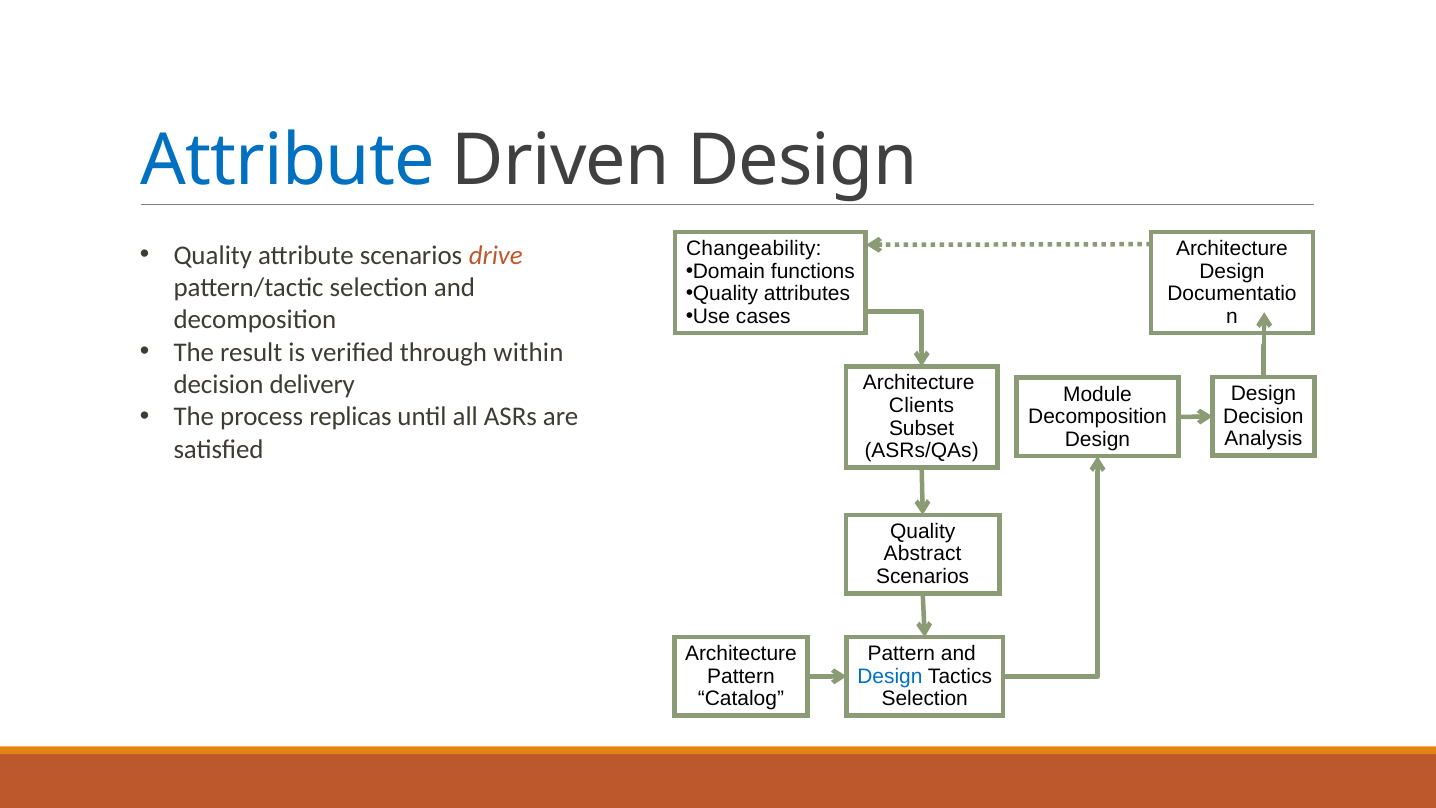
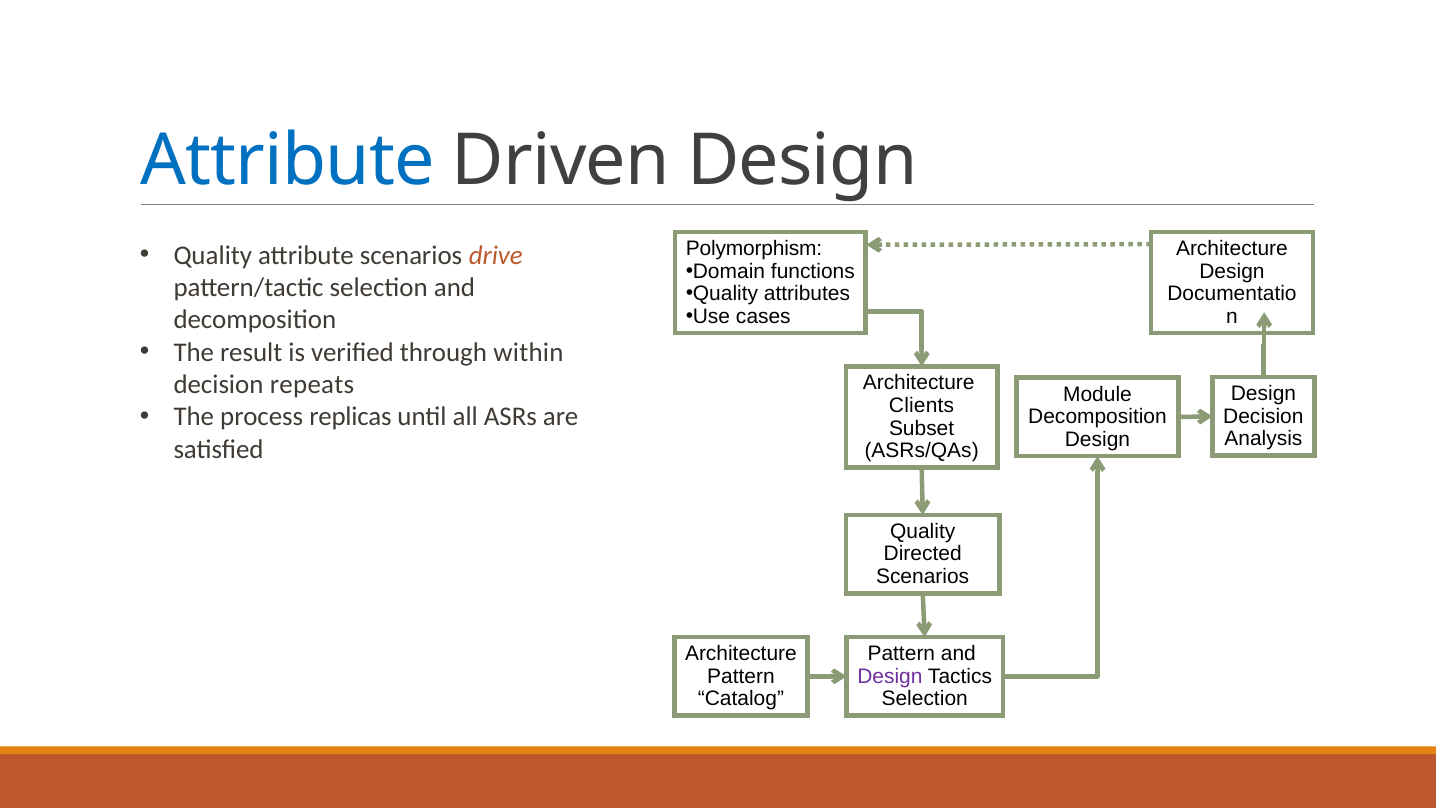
Changeability: Changeability -> Polymorphism (754, 248)
delivery: delivery -> repeats (312, 385)
Abstract: Abstract -> Directed (923, 554)
Design colour: blue -> purple (890, 676)
